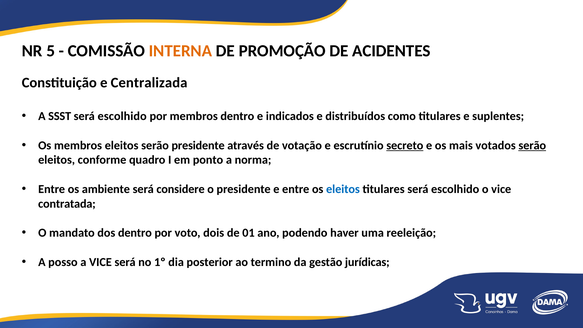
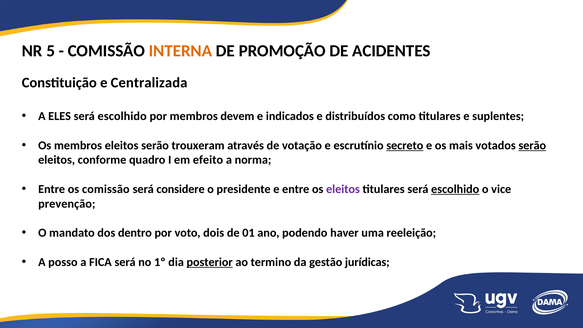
SSST: SSST -> ELES (60, 116)
membros dentro: dentro -> devem (237, 116)
serão presidente: presidente -> trouxeram (198, 145)
ponto: ponto -> efeito (208, 160)
os ambiente: ambiente -> comissão (106, 189)
eleitos colour: blue -> purple (343, 189)
escolhido underline: none -> present (455, 189)
contratada: contratada -> prevenção (67, 204)
a VICE: VICE -> FICA (100, 262)
posterior underline: none -> present (210, 262)
